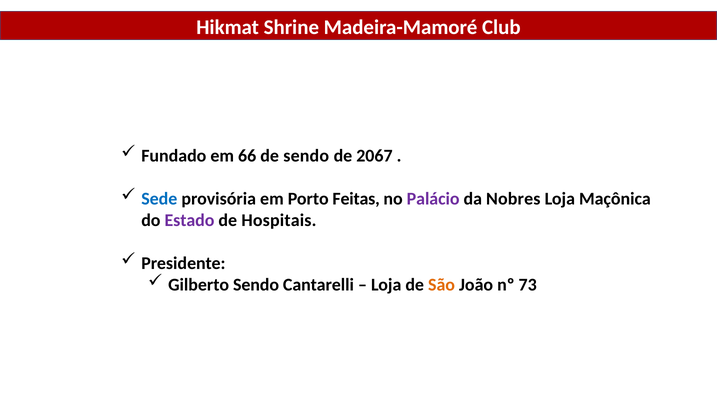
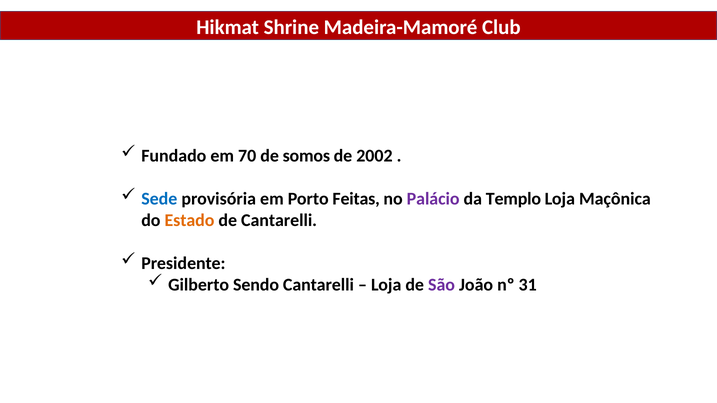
66: 66 -> 70 (247, 156)
de sendo: sendo -> somos (306, 156)
2067: 2067 -> 2002 (374, 156)
Nobres: Nobres -> Templo (513, 199)
Estado colour: purple -> orange (189, 221)
de Hospitais: Hospitais -> Cantarelli (279, 221)
São colour: orange -> purple (442, 285)
73: 73 -> 31 (528, 285)
